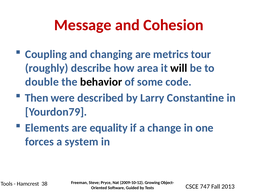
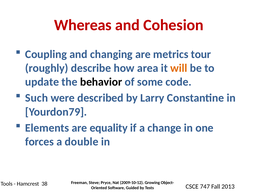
Message: Message -> Whereas (83, 25)
will colour: black -> orange (179, 68)
double: double -> update (42, 82)
Then: Then -> Such (37, 98)
system: system -> double (82, 141)
